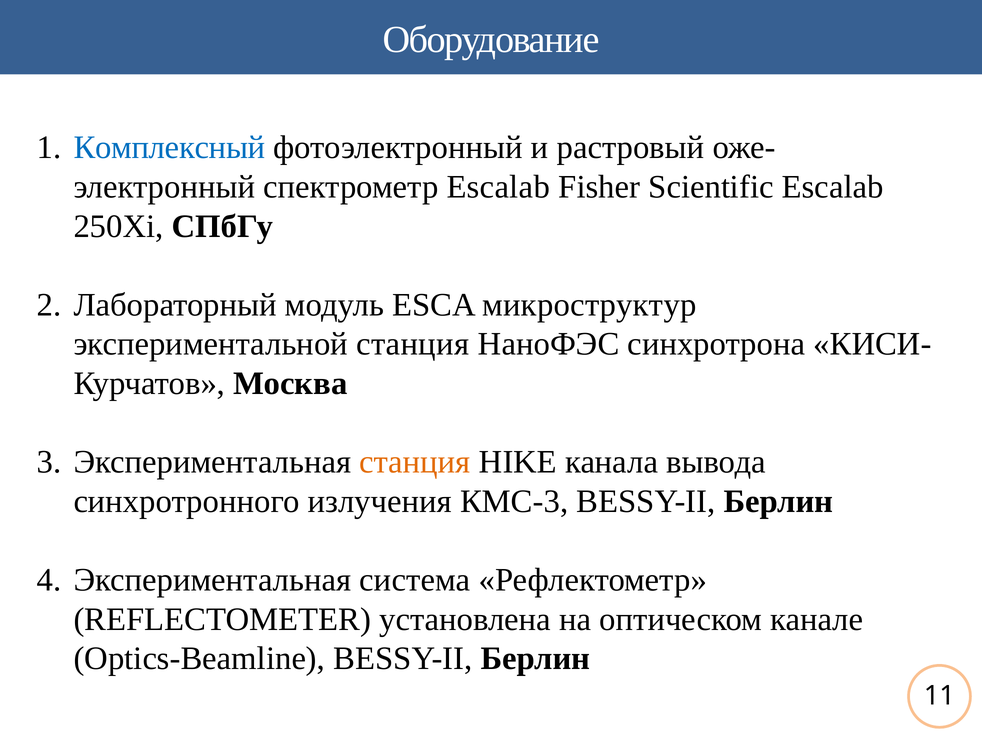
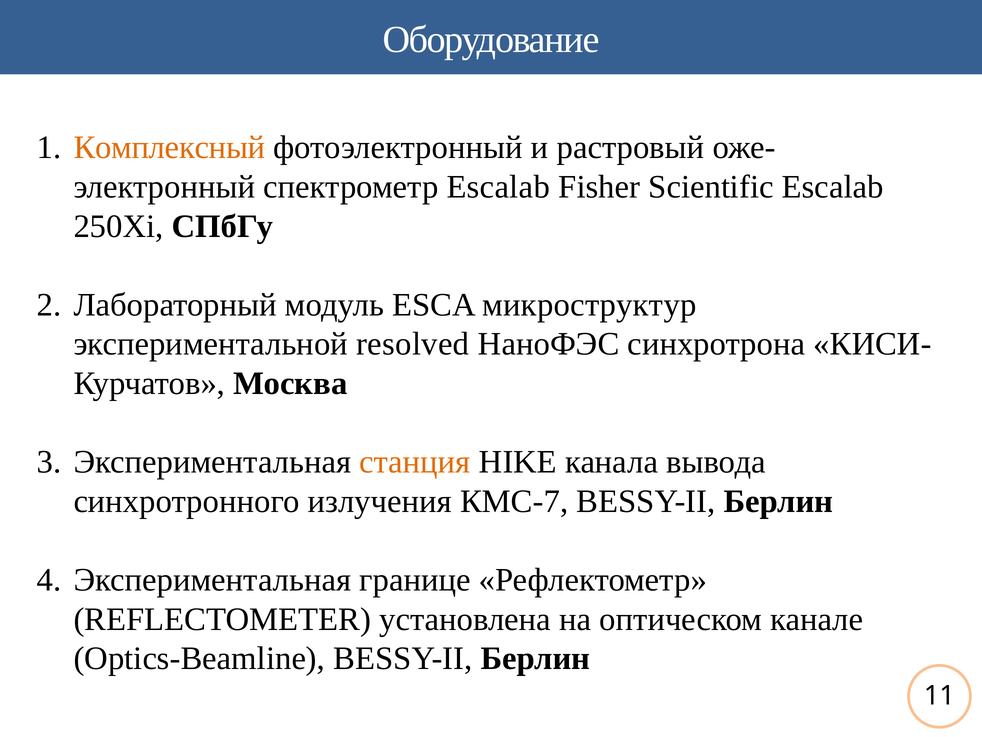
Комплексный colour: blue -> orange (169, 148)
экспериментальной станция: станция -> resolved (413, 344)
КМС-3: КМС-3 -> КМС-7 (514, 501)
система: система -> границе (415, 580)
